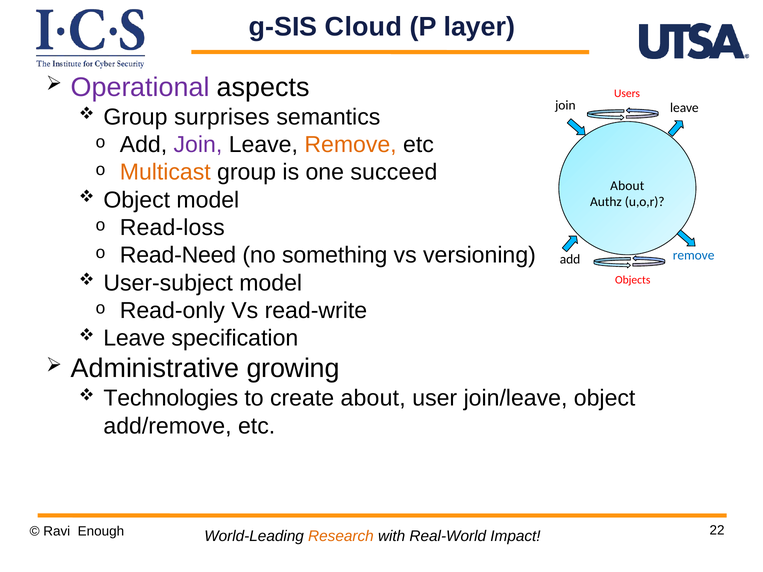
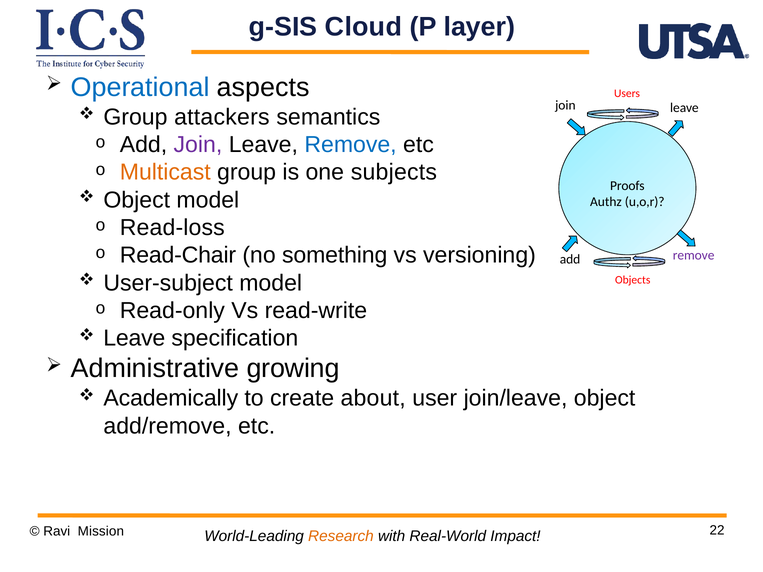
Operational colour: purple -> blue (140, 87)
surprises: surprises -> attackers (222, 117)
Remove colour: orange -> blue (351, 145)
succeed: succeed -> subjects (394, 172)
About: About -> Proofs (627, 186)
Read-Need: Read-Need -> Read-Chair (178, 255)
remove colour: blue -> purple (694, 255)
Technologies: Technologies -> Academically (171, 398)
Enough: Enough -> Mission (101, 532)
